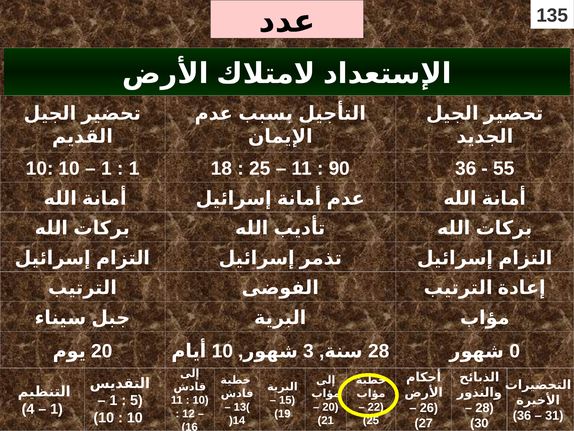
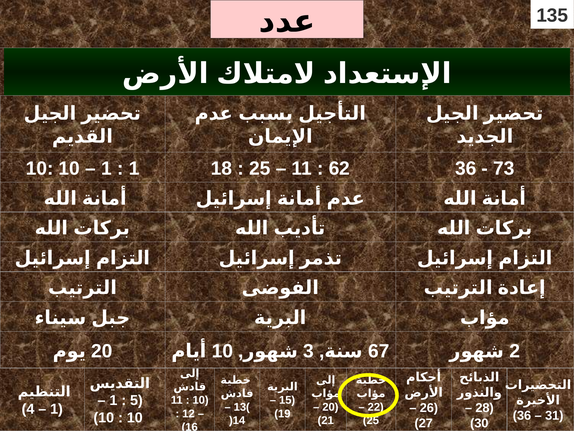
90: 90 -> 62 (339, 168)
55: 55 -> 73 (504, 168)
28: 28 -> 67 (379, 351)
0: 0 -> 2 (515, 351)
